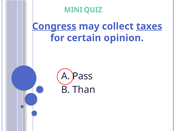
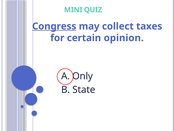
taxes underline: present -> none (149, 26)
Pass: Pass -> Only (83, 76)
Than: Than -> State (84, 89)
